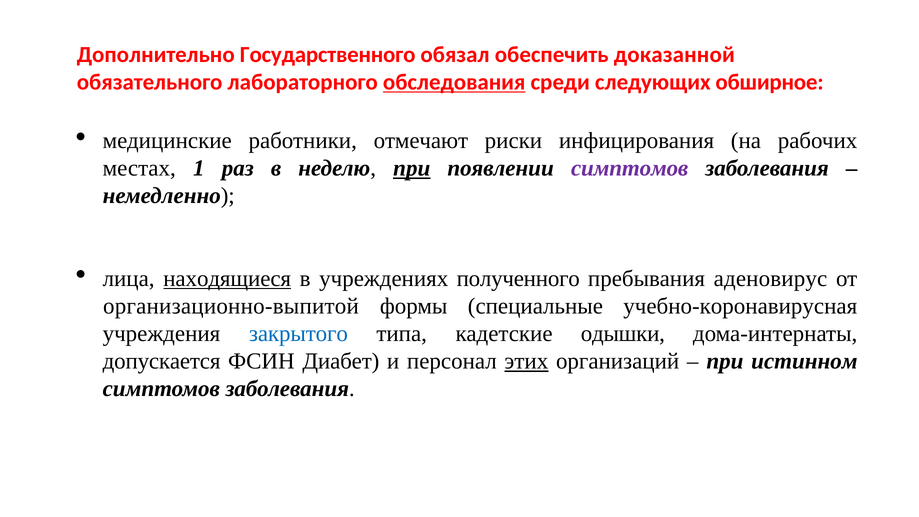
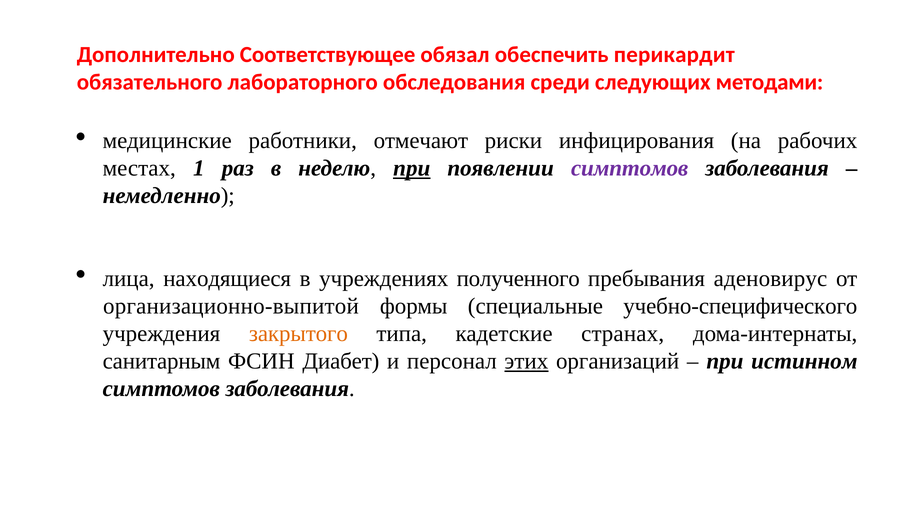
Государственного: Государственного -> Соответствующее (328, 55)
доказанной: доказанной -> перикардит (674, 55)
обследования underline: present -> none (454, 82)
обширное: обширное -> методами (770, 82)
находящиеся underline: present -> none (227, 279)
учебно-коронавирусная: учебно-коронавирусная -> учебно-специфического (740, 306)
закрытого colour: blue -> orange (298, 334)
одышки: одышки -> странах (623, 334)
допускается: допускается -> санитарным (162, 361)
